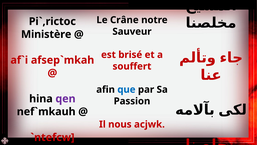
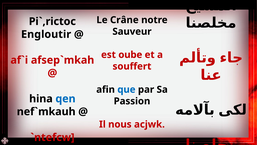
Ministère: Ministère -> Engloutir (46, 34)
brisé: brisé -> oube (130, 55)
qen colour: purple -> blue (65, 98)
